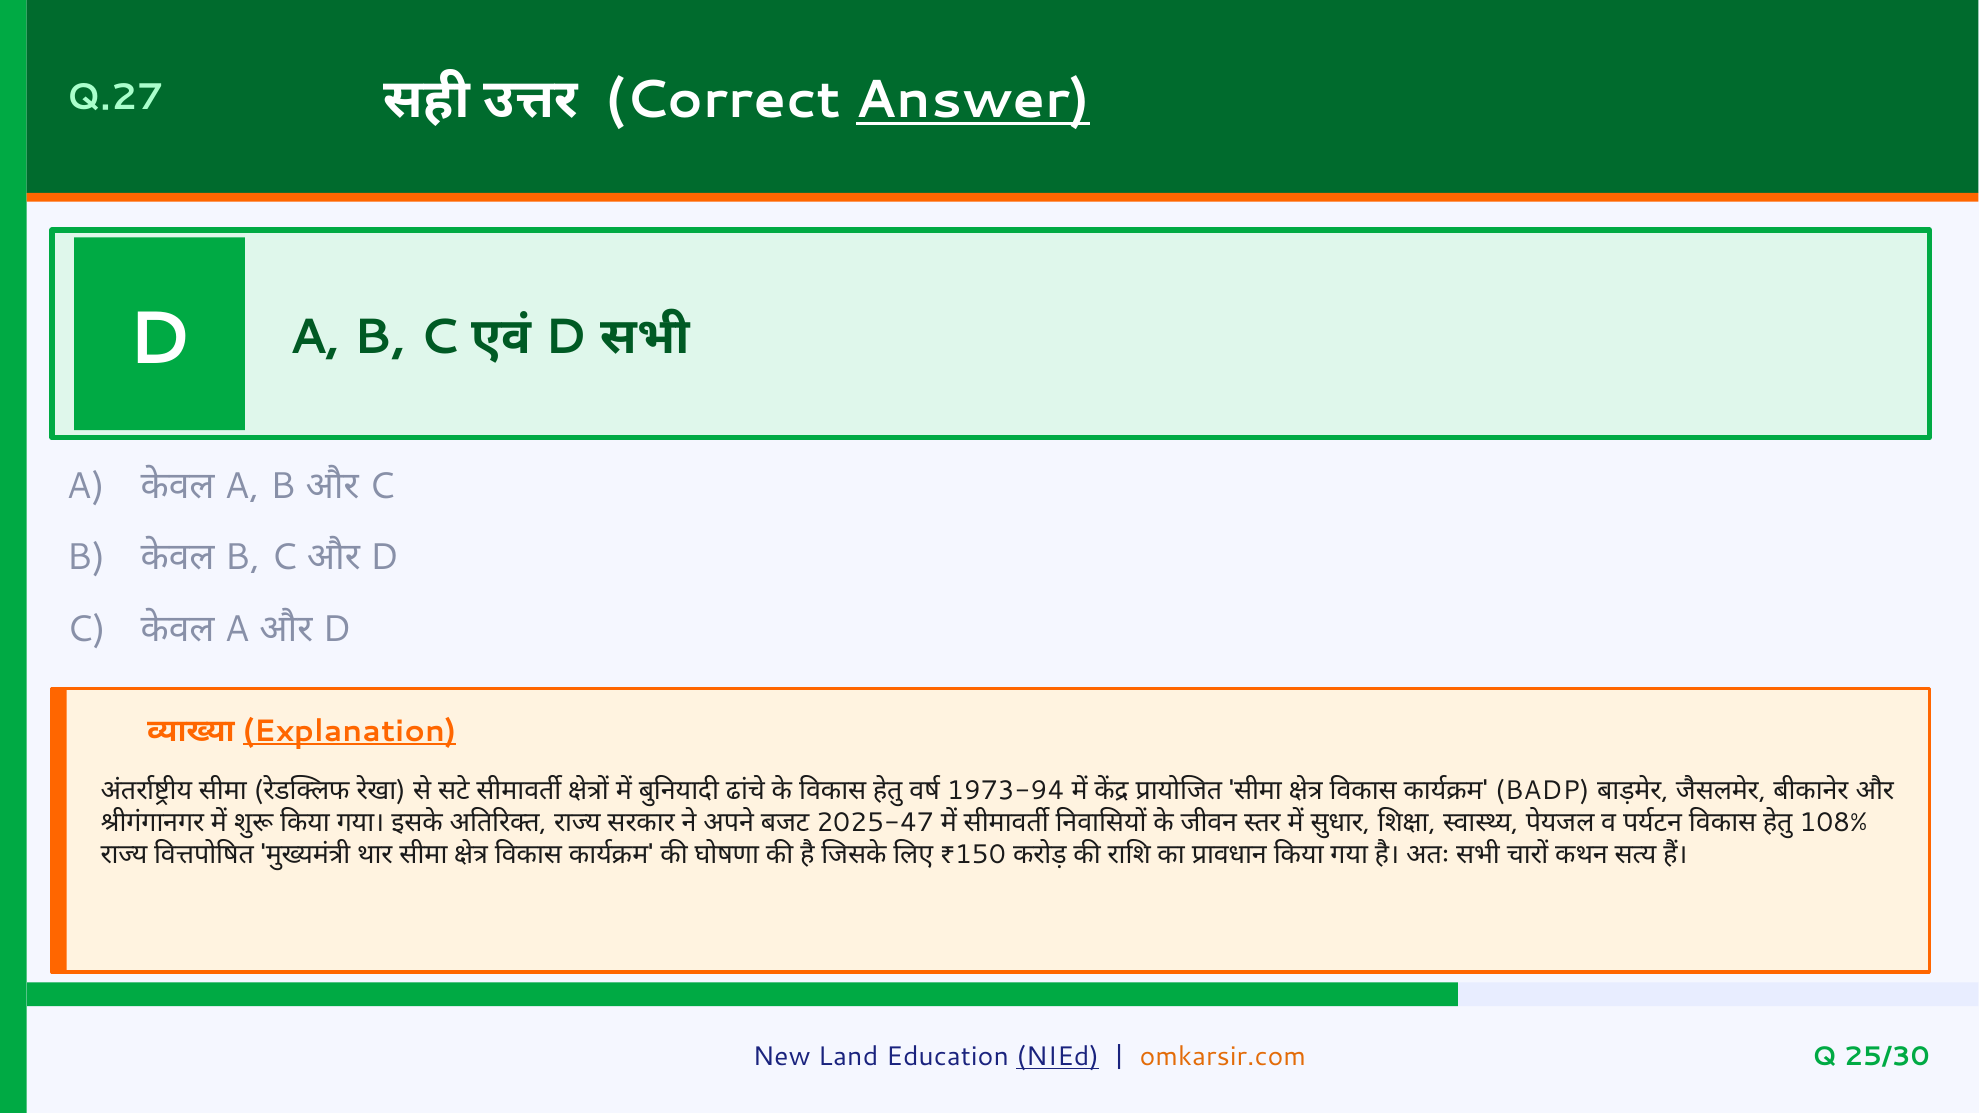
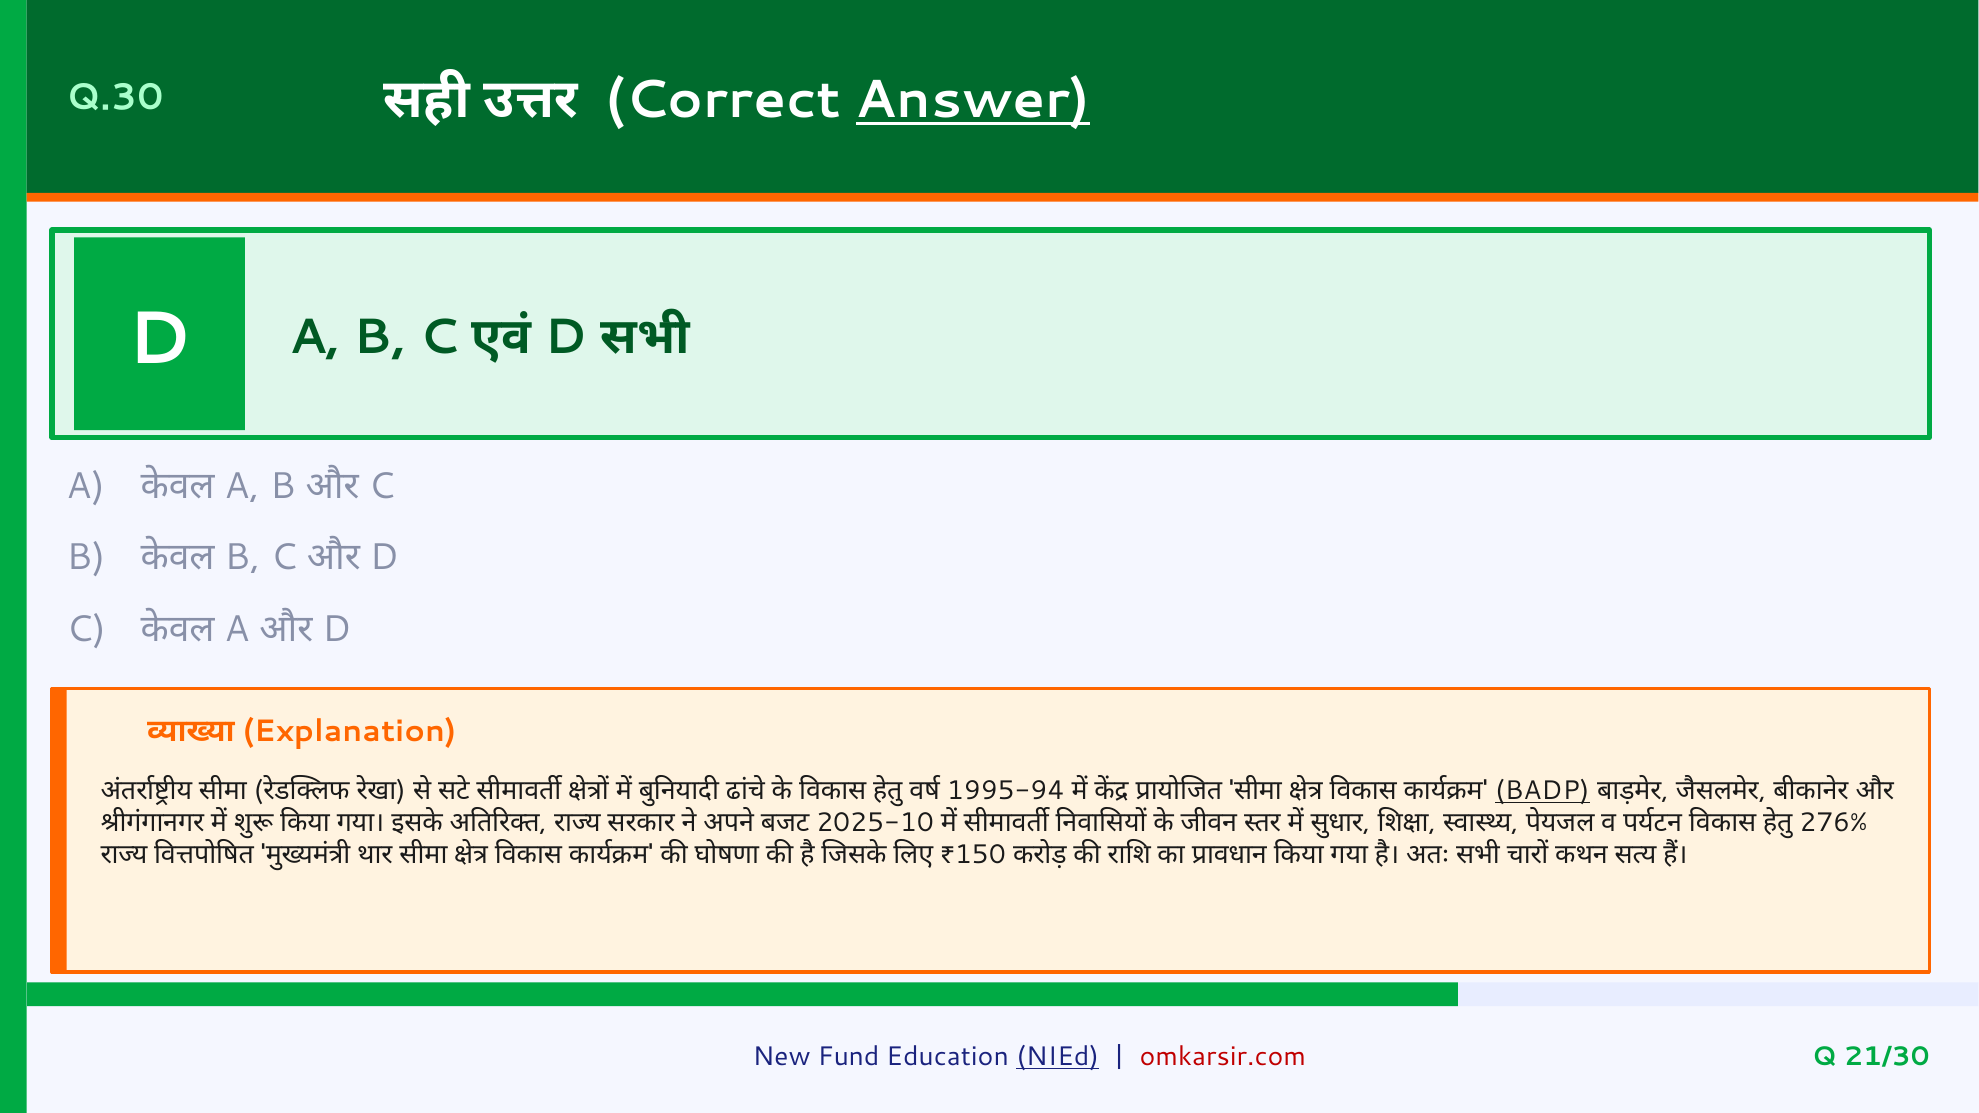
Q.27: Q.27 -> Q.30 (115, 98)
Explanation underline: present -> none (349, 731)
1973-94: 1973-94 -> 1995-94 (1006, 791)
BADP underline: none -> present (1542, 791)
2025-47: 2025-47 -> 2025-10 (875, 823)
108%: 108% -> 276% (1833, 823)
Land: Land -> Fund (848, 1057)
omkarsir.com colour: orange -> red (1223, 1057)
25/30: 25/30 -> 21/30 (1887, 1057)
